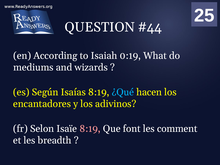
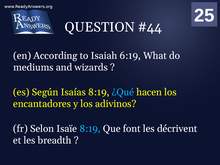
0:19: 0:19 -> 6:19 (130, 56)
8:19 colour: pink -> light blue (90, 129)
comment: comment -> décrivent (177, 129)
